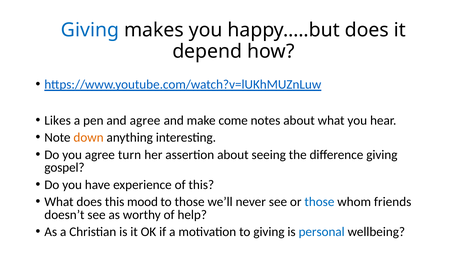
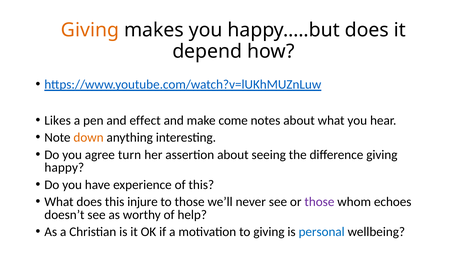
Giving colour: blue -> orange (90, 30)
and agree: agree -> effect (145, 120)
gospel: gospel -> happy (64, 167)
mood: mood -> injure (143, 202)
those colour: blue -> purple (319, 202)
friends: friends -> echoes (393, 202)
